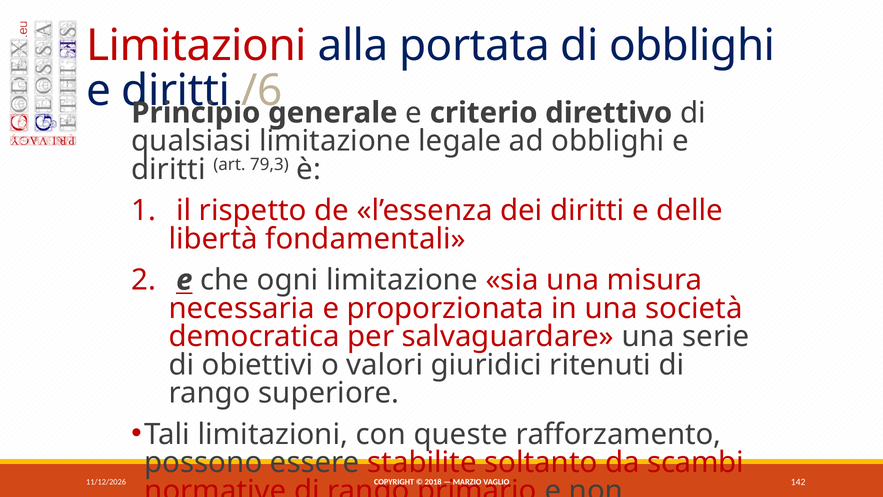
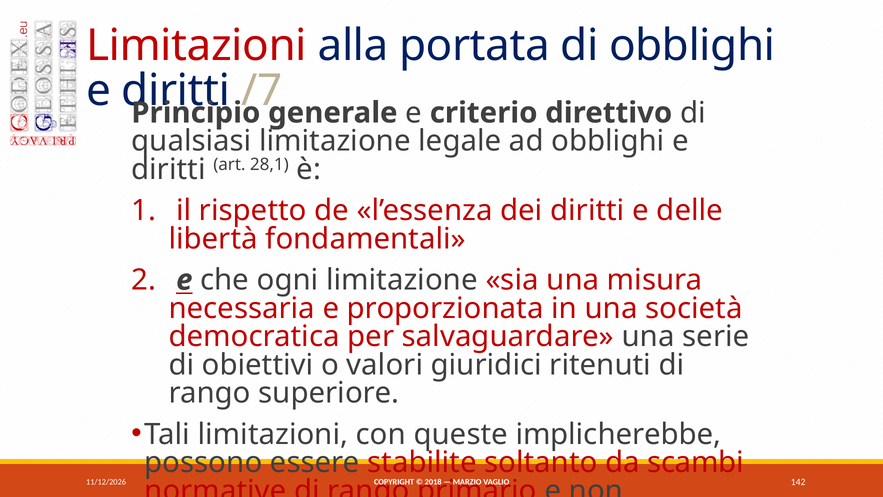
/6: /6 -> /7 (262, 91)
79,3: 79,3 -> 28,1 (269, 165)
rafforzamento: rafforzamento -> implicherebbe (618, 434)
